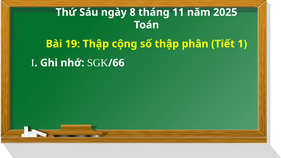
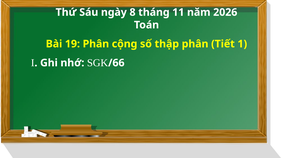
2025: 2025 -> 2026 (225, 12)
19 Thập: Thập -> Phân (96, 44)
